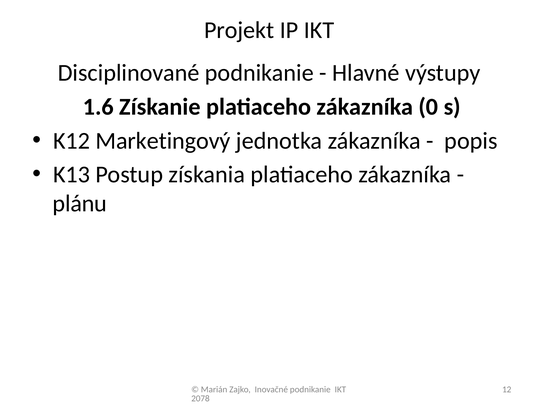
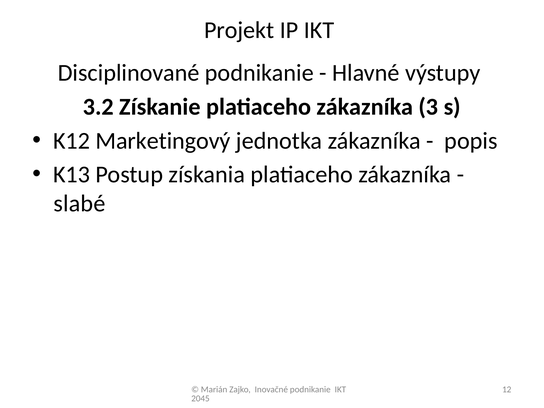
1.6: 1.6 -> 3.2 (98, 107)
0: 0 -> 3 (428, 107)
plánu: plánu -> slabé (79, 204)
2078: 2078 -> 2045 (200, 399)
